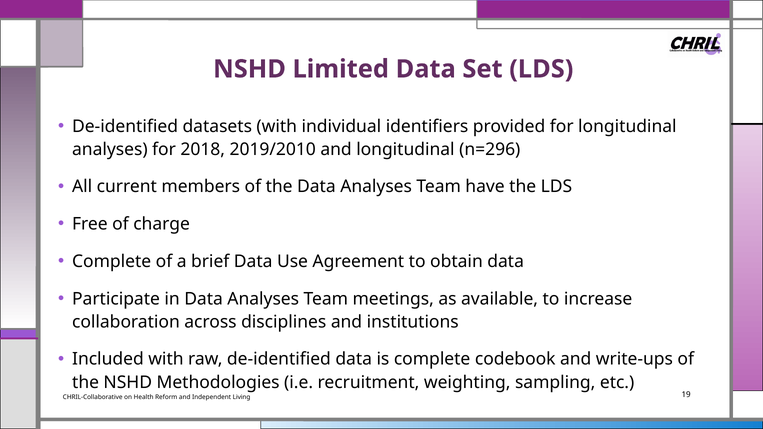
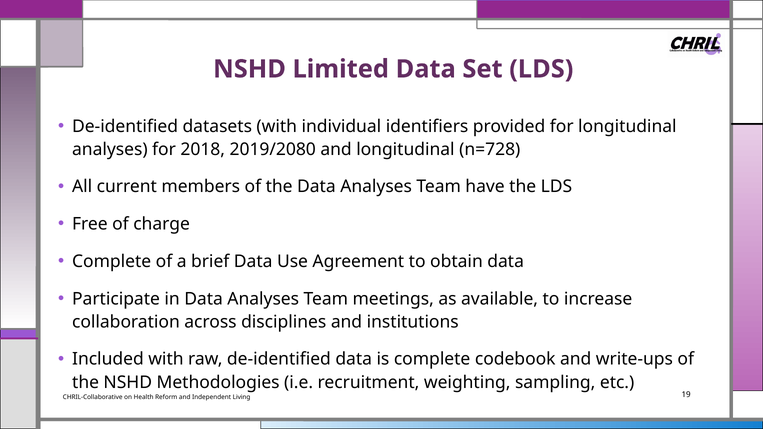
2019/2010: 2019/2010 -> 2019/2080 (273, 149)
n=296: n=296 -> n=728 (490, 149)
